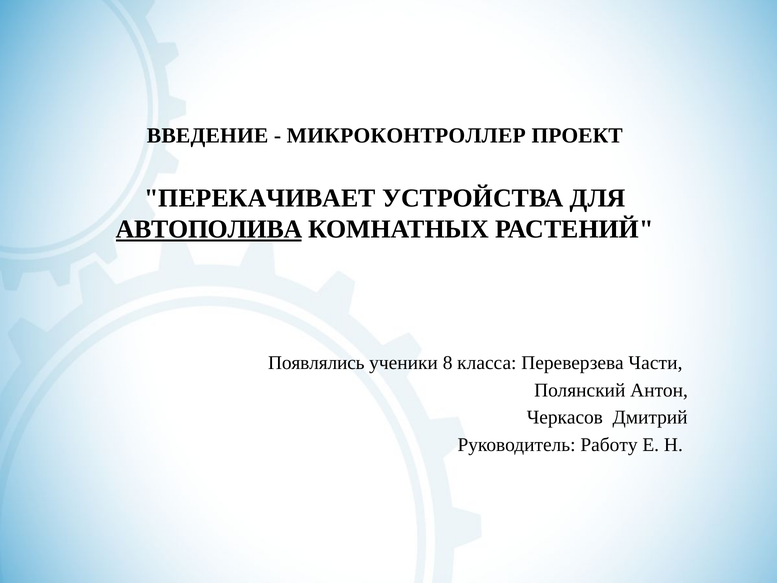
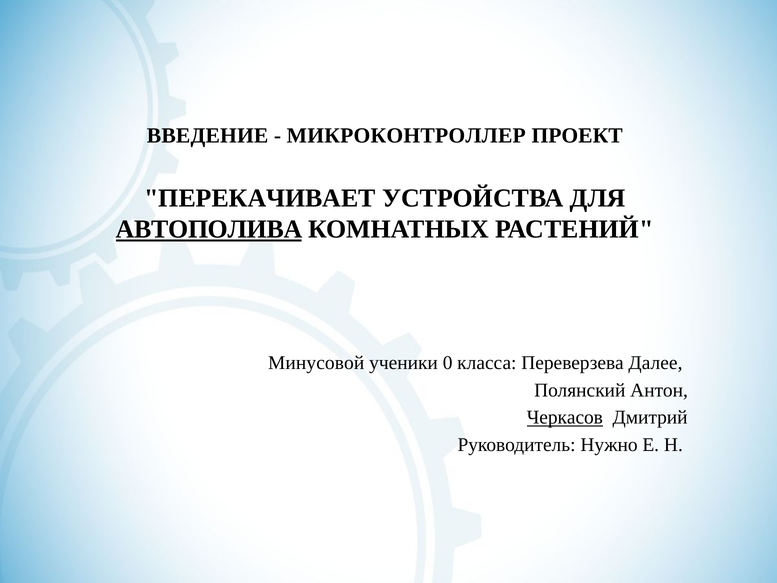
Появлялись: Появлялись -> Минусовой (316, 363)
8: 8 -> 0 (448, 363)
Части: Части -> Далее (656, 363)
Черкасов underline: none -> present (565, 417)
Работу: Работу -> Нужно (609, 444)
